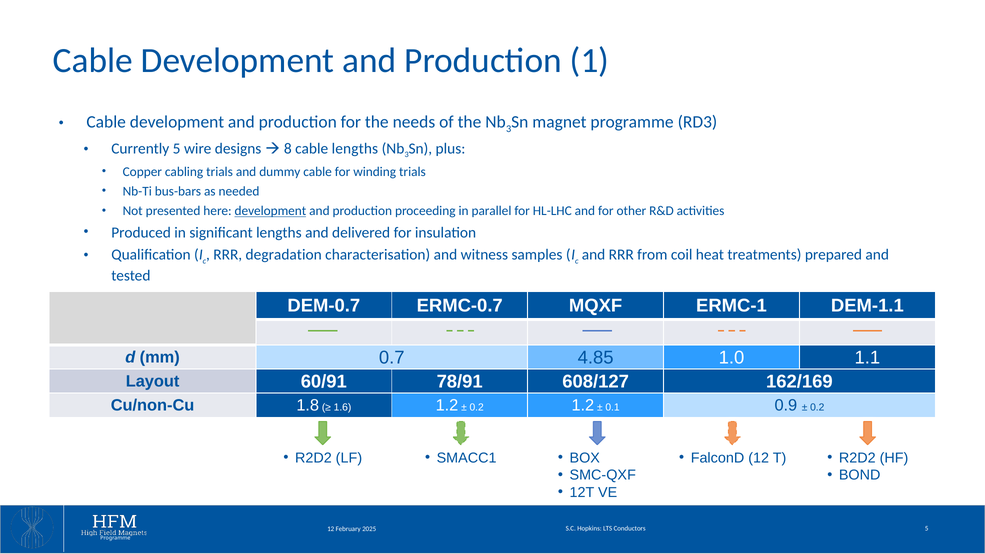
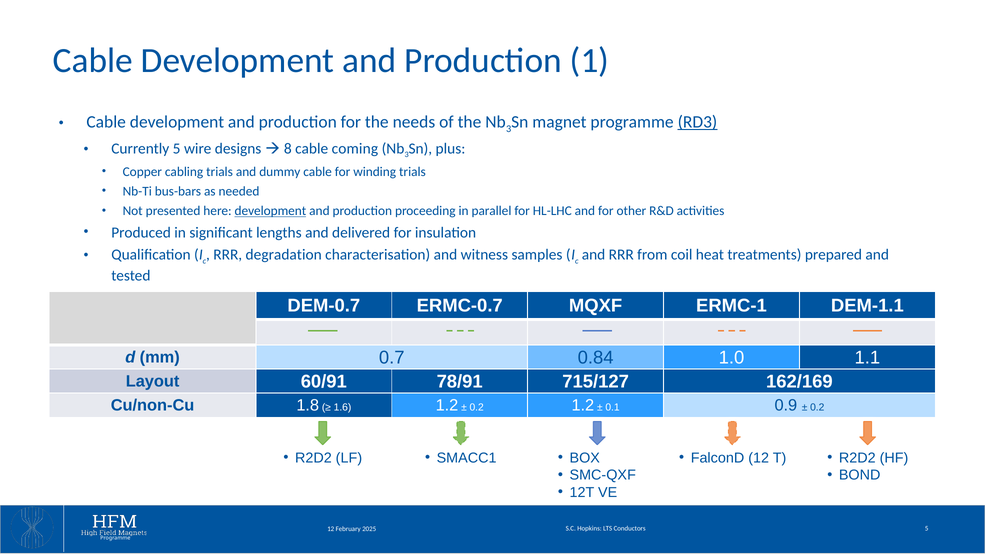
RD3 underline: none -> present (697, 122)
cable lengths: lengths -> coming (355, 149)
4.85: 4.85 -> 0.84 (596, 357)
608/127: 608/127 -> 715/127 (596, 381)
